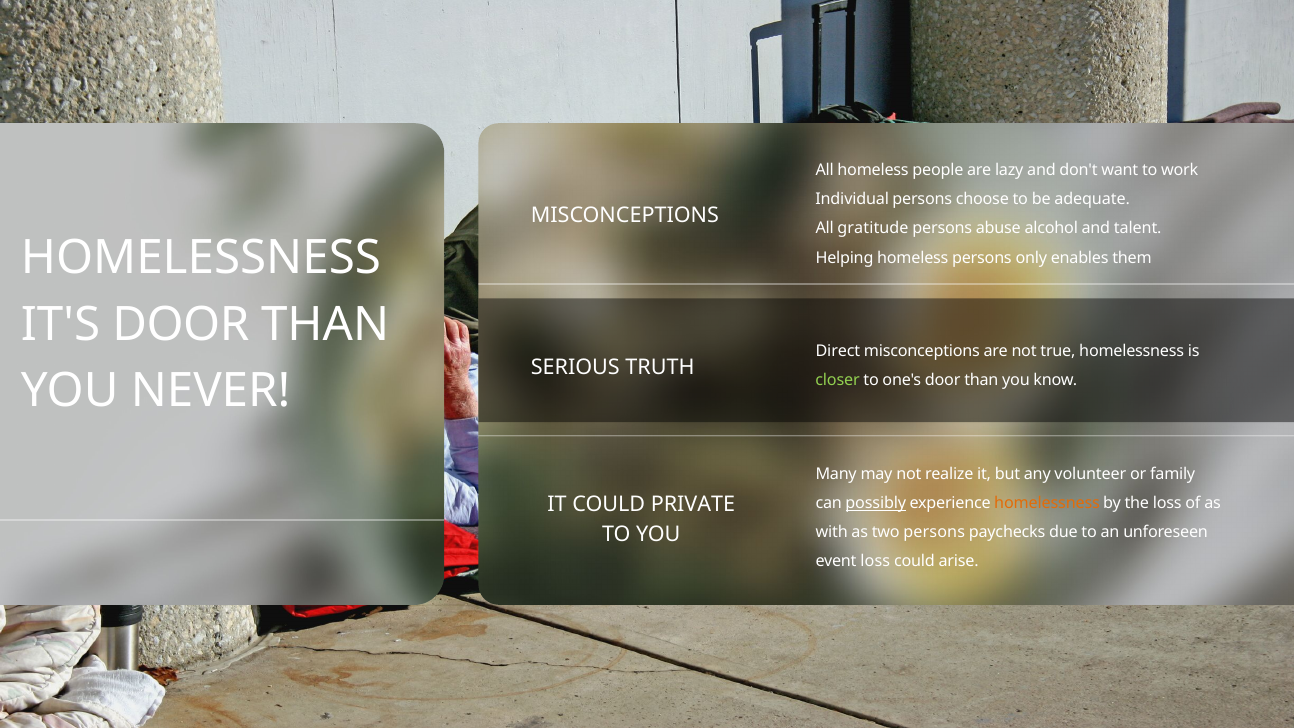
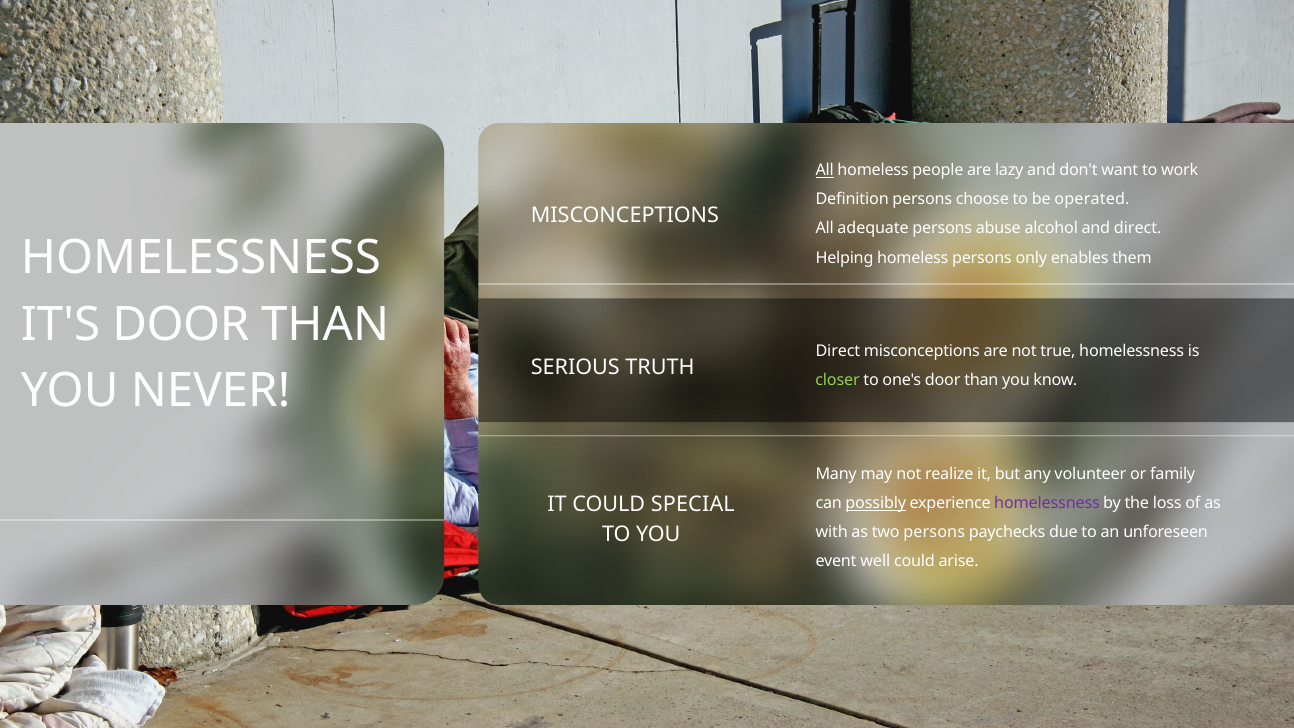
All underline: none -> present (825, 170)
Individual: Individual -> Definition (852, 199)
adequate: adequate -> operated (1092, 199)
gratitude: gratitude -> adequate (873, 229)
and talent: talent -> direct (1138, 229)
PRIVATE: PRIVATE -> SPECIAL (693, 504)
homelessness colour: orange -> purple (1047, 503)
event loss: loss -> well (875, 562)
